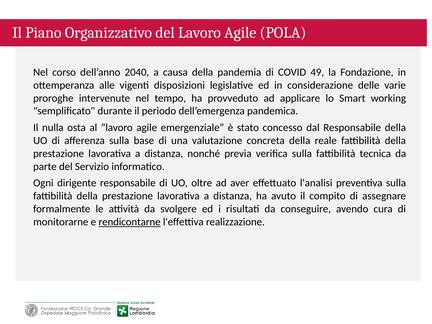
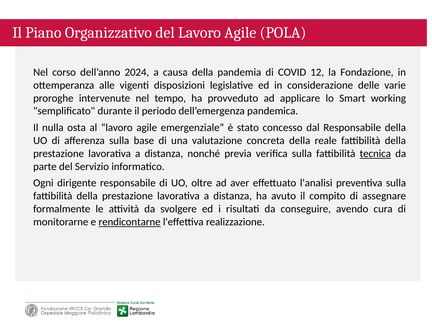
2040: 2040 -> 2024 (137, 72)
49: 49 -> 12 (317, 72)
tecnica underline: none -> present (375, 154)
